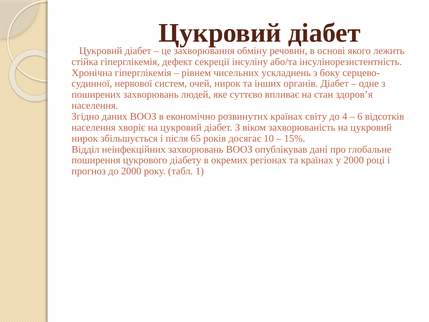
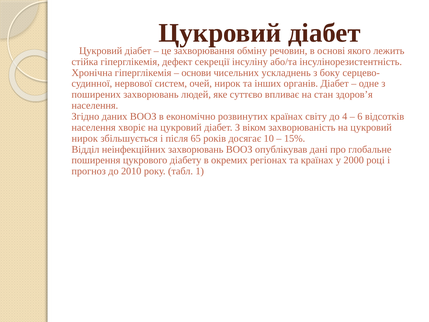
рівнем: рівнем -> основи (196, 73)
до 2000: 2000 -> 2010 (131, 171)
